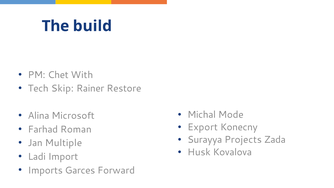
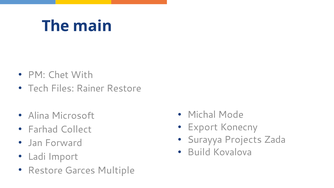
build: build -> main (92, 26)
Skip: Skip -> Files (62, 88)
Roman: Roman -> Collect (76, 129)
Multiple: Multiple -> Forward (64, 143)
Husk: Husk -> Build (199, 152)
Imports: Imports -> Restore (45, 170)
Forward: Forward -> Multiple (116, 170)
